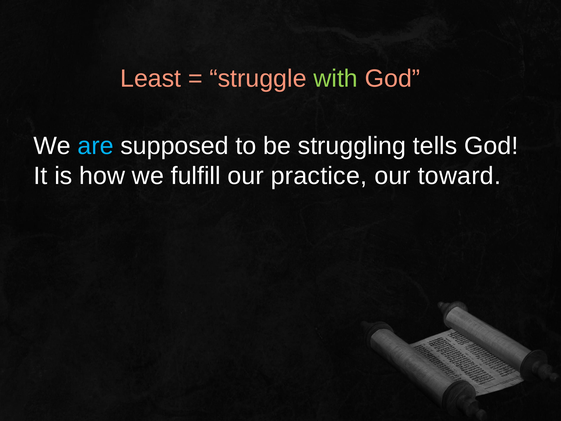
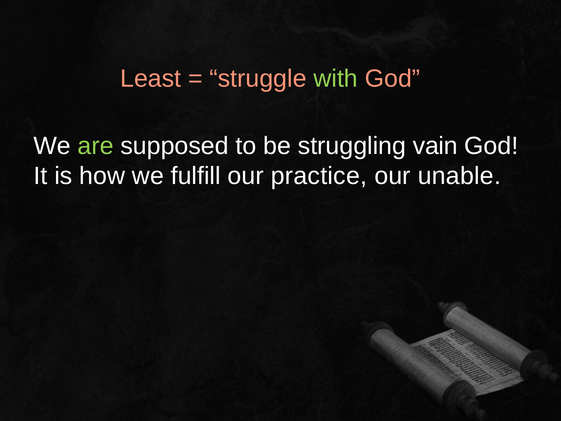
are colour: light blue -> light green (96, 146)
tells: tells -> vain (435, 146)
toward: toward -> unable (459, 176)
